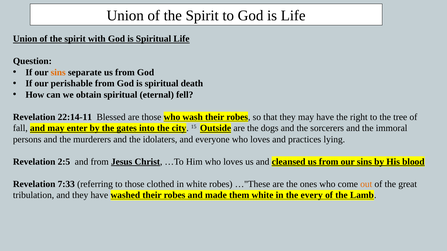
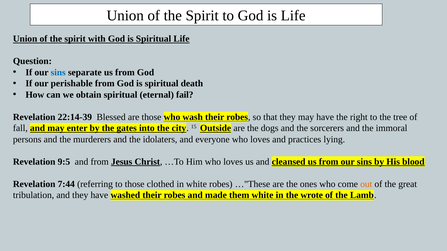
sins colour: orange -> blue (58, 72)
fell: fell -> fail (185, 95)
22:14-11: 22:14-11 -> 22:14-39 (75, 117)
2:5: 2:5 -> 9:5 (64, 162)
7:33: 7:33 -> 7:44 (66, 184)
every: every -> wrote (312, 195)
